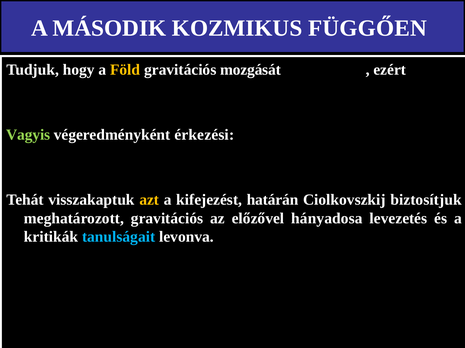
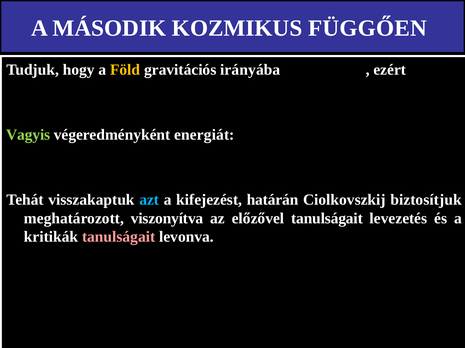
mozgását: mozgását -> irányába (250, 70)
érkezési: érkezési -> energiát (204, 135)
azt colour: yellow -> light blue (149, 200)
meghatározott gravitációs: gravitációs -> viszonyítva (167, 219)
előzővel hányadosa: hányadosa -> tanulságait (327, 219)
tanulságait colour: light blue -> pink (119, 237)
